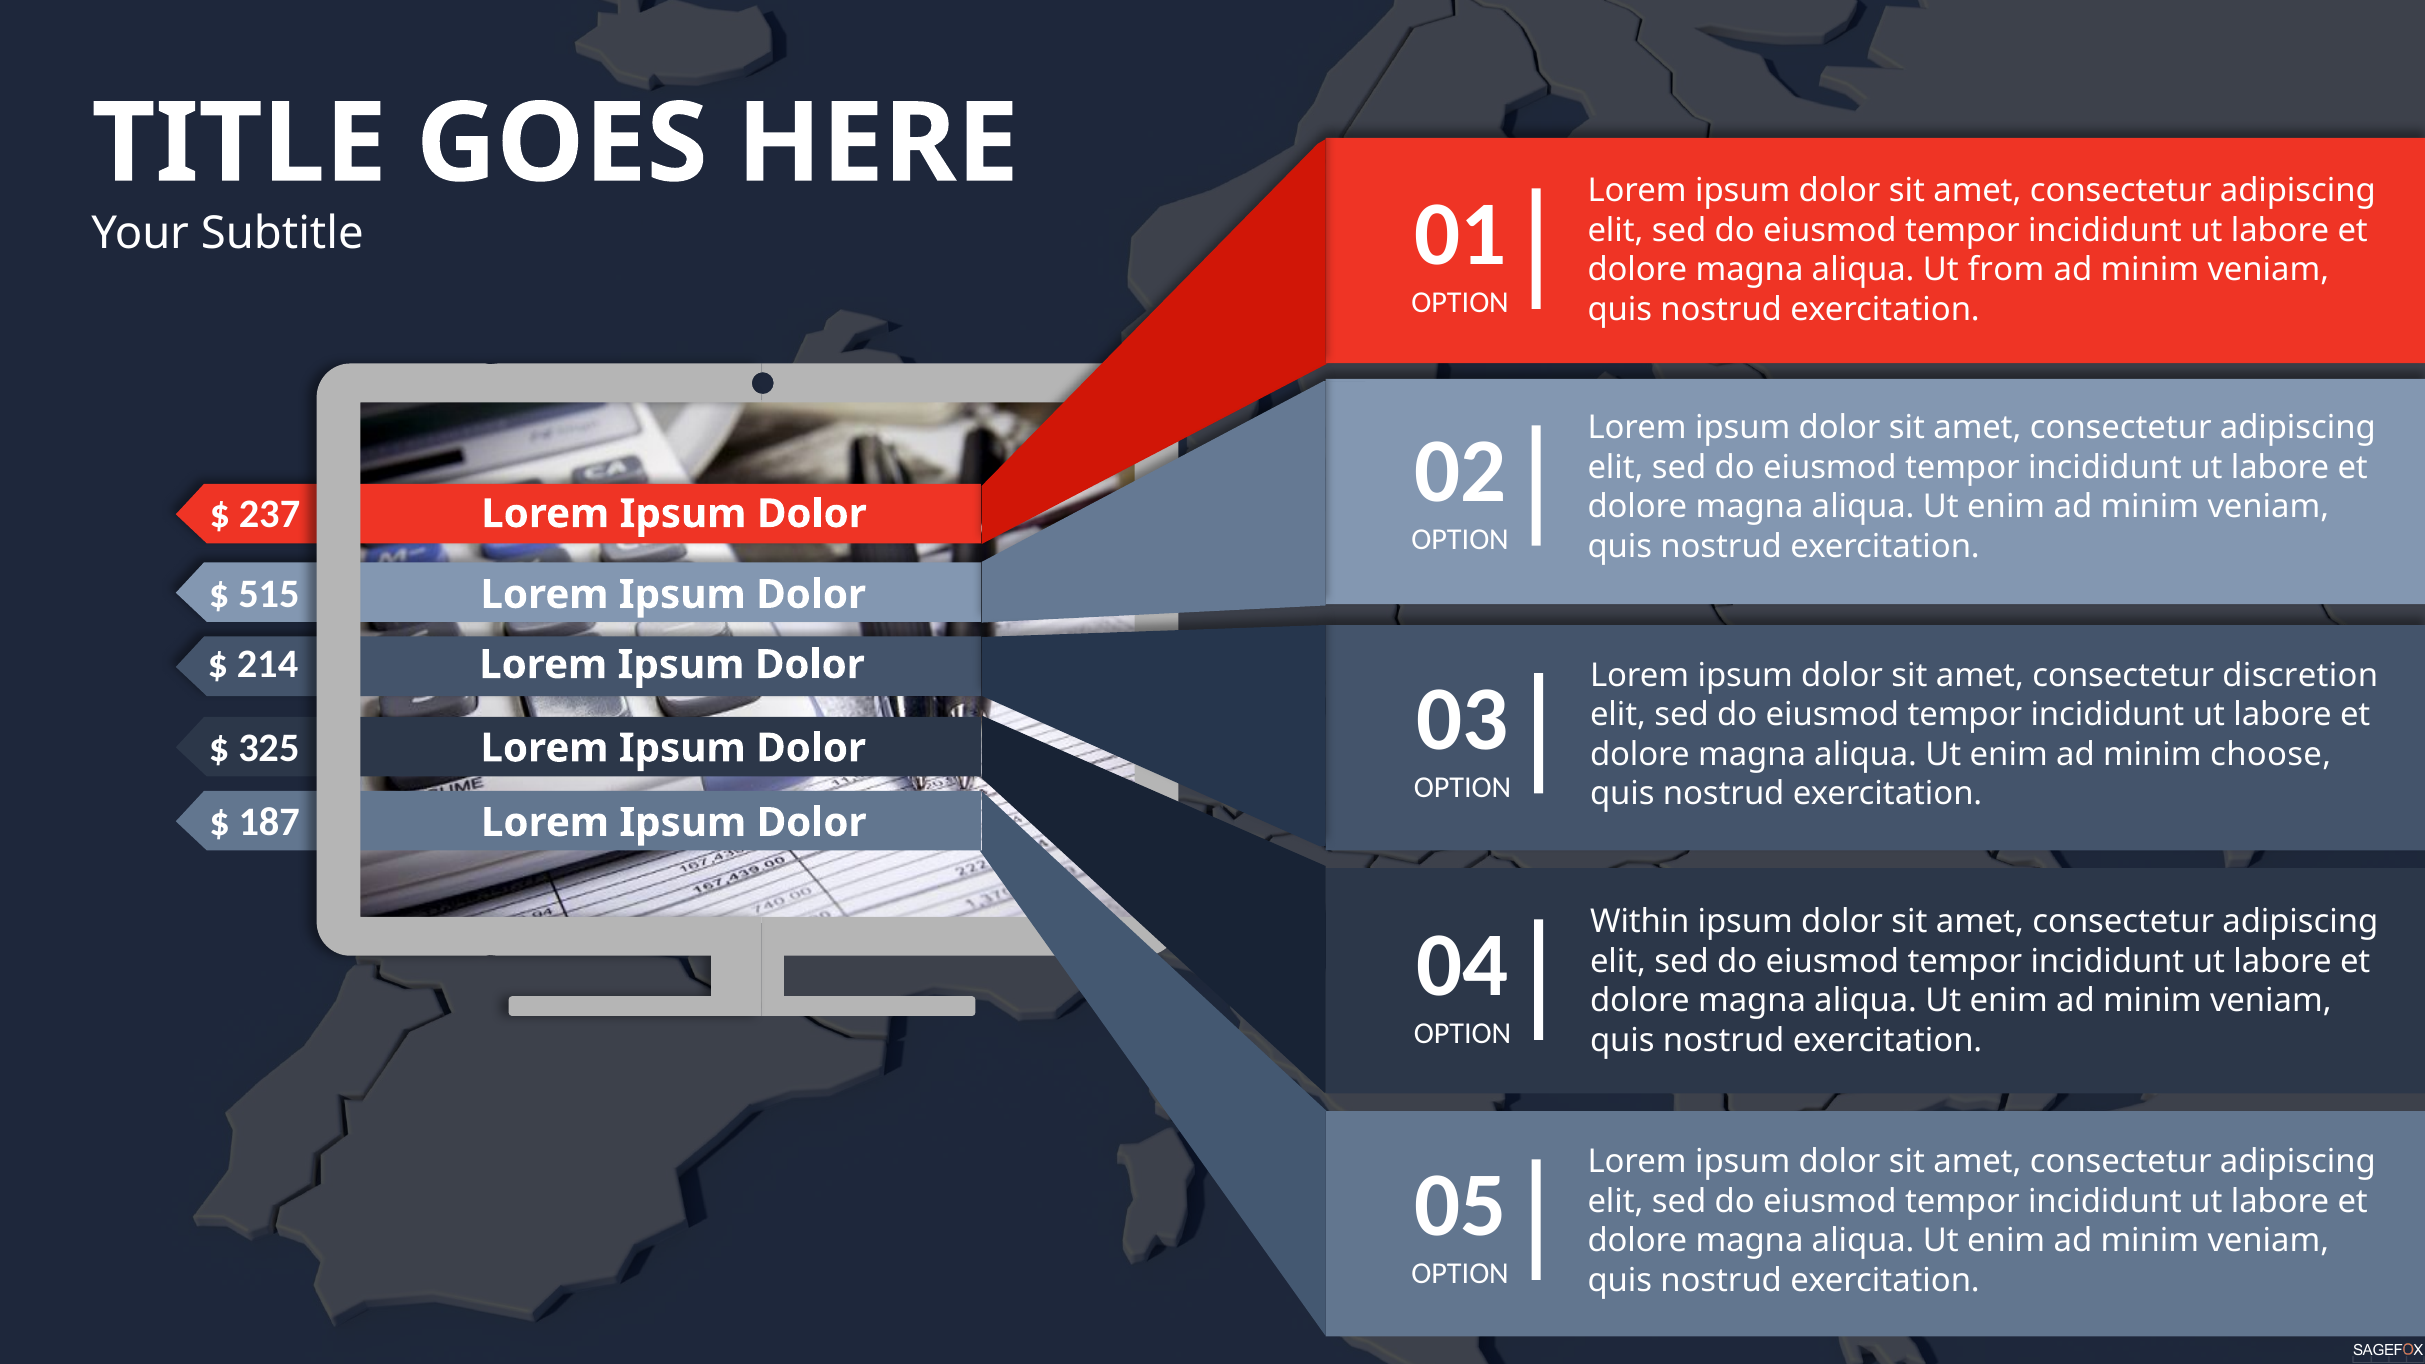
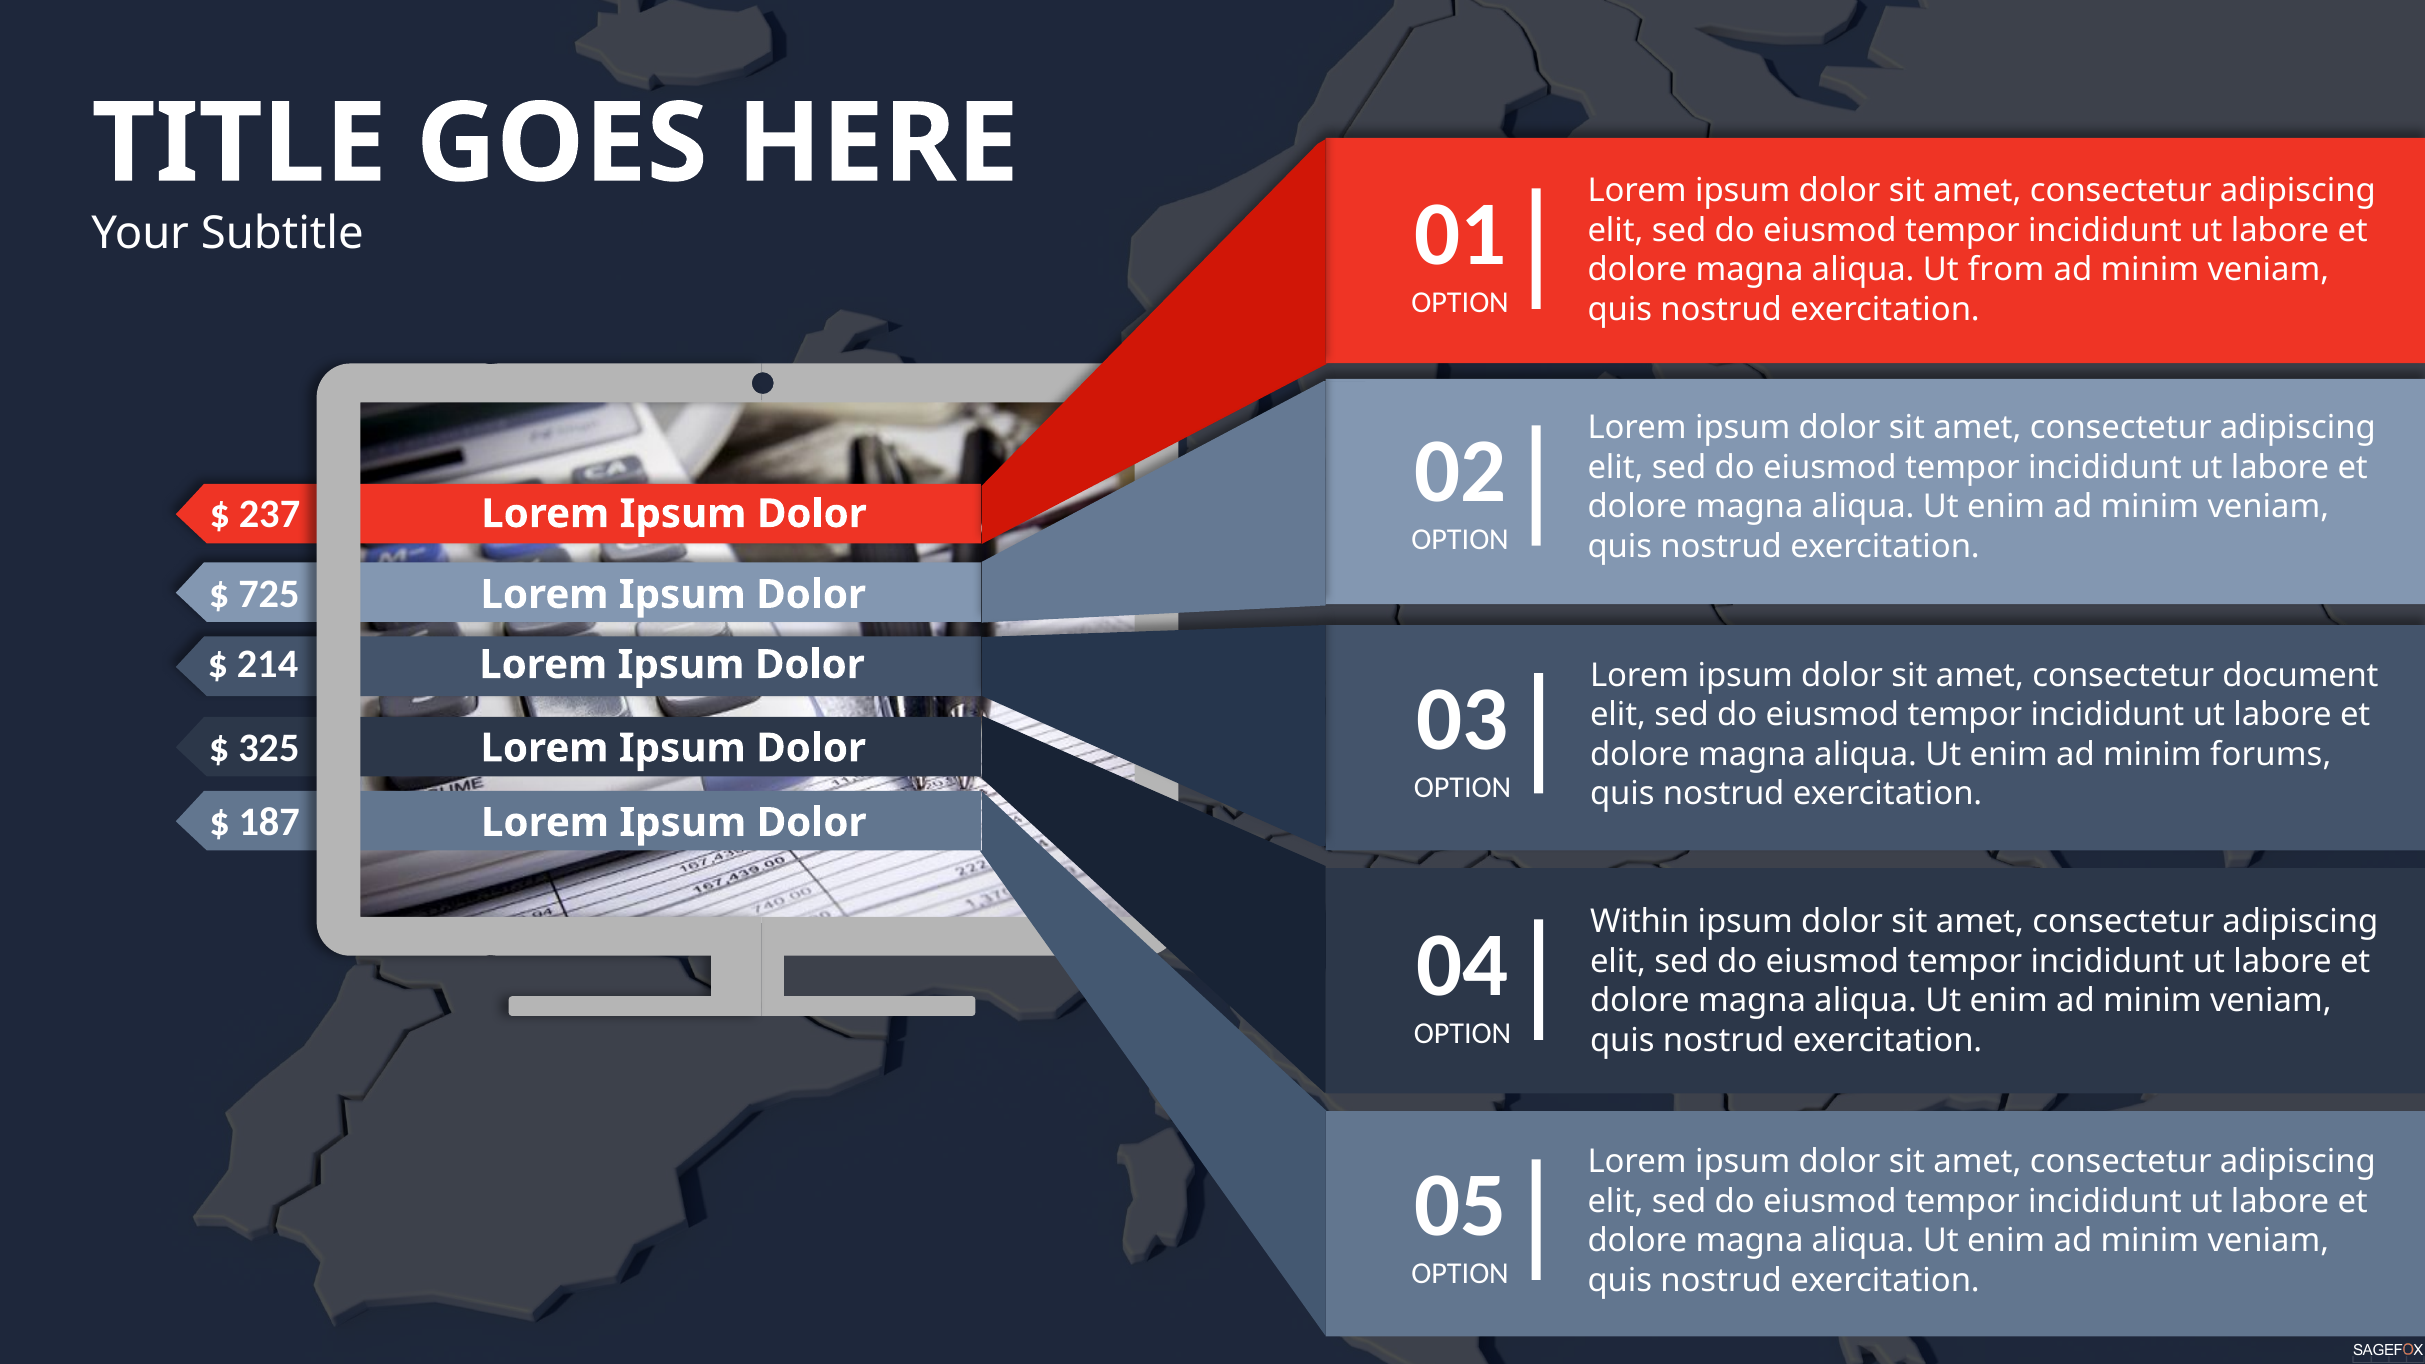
515: 515 -> 725 (269, 594)
discretion: discretion -> document (2301, 676)
choose: choose -> forums (2271, 755)
